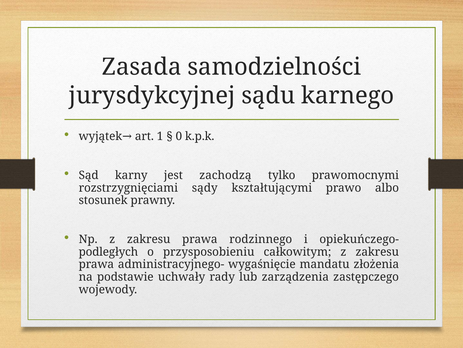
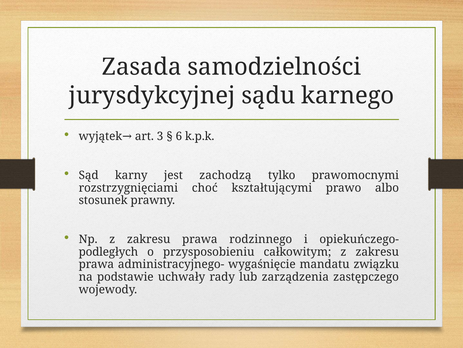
1: 1 -> 3 (160, 136)
0: 0 -> 6 (179, 136)
sądy: sądy -> choć (205, 188)
złożenia: złożenia -> związku (376, 264)
